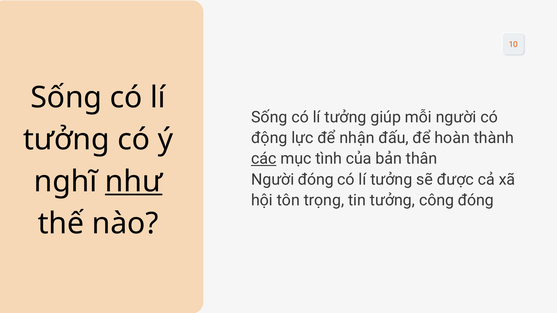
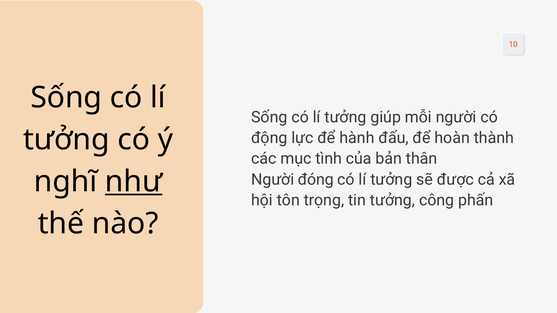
nhận: nhận -> hành (357, 138)
các underline: present -> none (264, 159)
công đóng: đóng -> phấn (476, 200)
